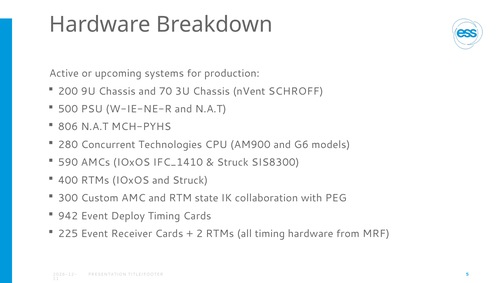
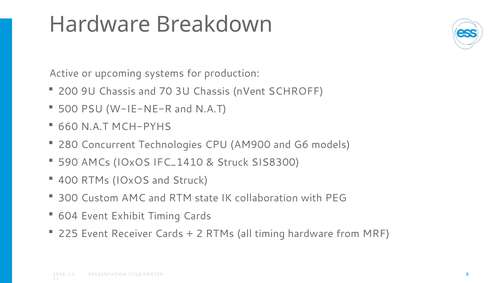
806: 806 -> 660 (68, 127)
942: 942 -> 604 (68, 216)
Deploy: Deploy -> Exhibit (128, 216)
